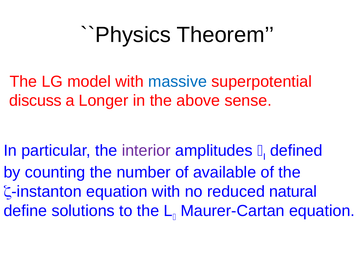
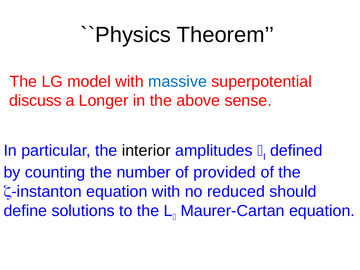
interior colour: purple -> black (146, 150)
available: available -> provided (225, 172)
natural: natural -> should (293, 192)
